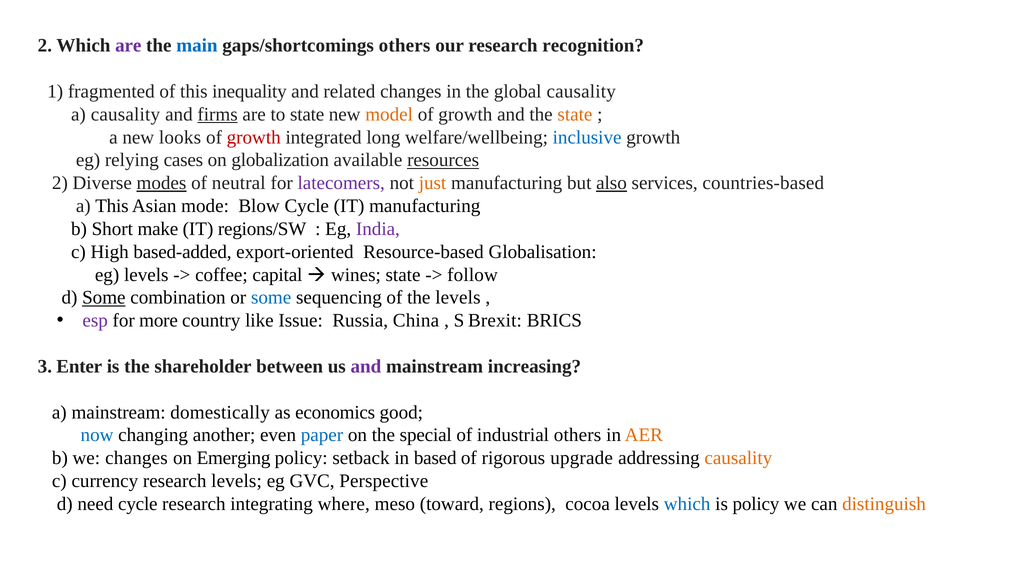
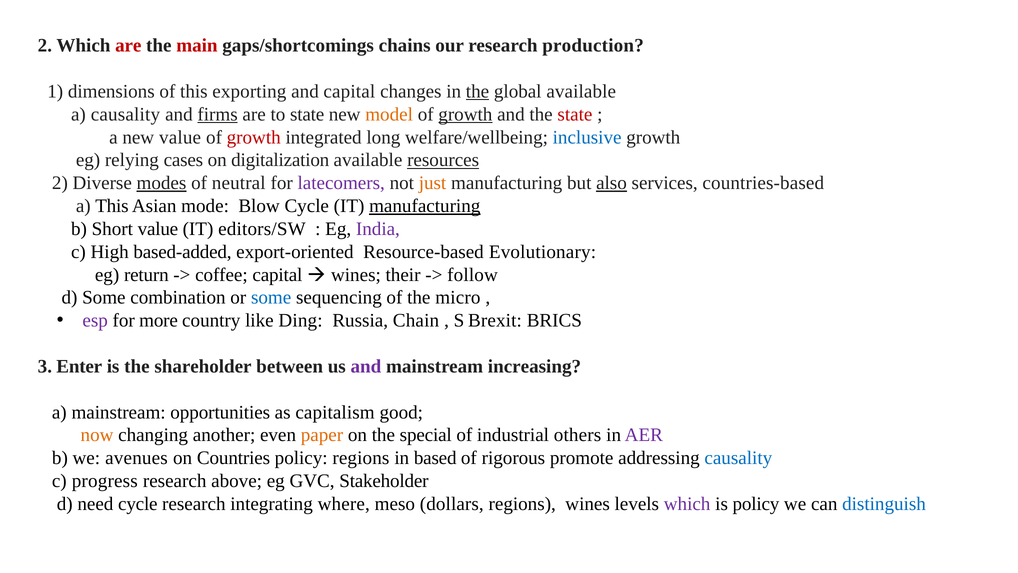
are colour: purple -> red (128, 46)
main colour: blue -> red (197, 46)
gaps/shortcomings others: others -> chains (405, 46)
recognition: recognition -> production (593, 46)
fragmented: fragmented -> dimensions (111, 91)
inequality: inequality -> exporting (249, 91)
and related: related -> capital (349, 91)
the underline: none -> present (477, 91)
global causality: causality -> available (581, 91)
growth underline: none -> present (465, 114)
state colour: orange -> red (575, 114)
new looks: looks -> value (180, 137)
globalization: globalization -> digitalization (280, 160)
manufacturing underline: none -> present (425, 206)
Short make: make -> value (158, 229)
regions/SW: regions/SW -> editors/SW (262, 229)
Globalisation: Globalisation -> Evolutionary (542, 252)
eg levels: levels -> return (146, 275)
wines state: state -> their (403, 275)
Some underline: present -> none (104, 297)
the levels: levels -> micro (458, 297)
Issue: Issue -> Ding (301, 320)
China: China -> Chain (416, 320)
domestically: domestically -> opportunities (220, 412)
economics: economics -> capitalism (335, 412)
now colour: blue -> orange (97, 435)
paper colour: blue -> orange (322, 435)
AER colour: orange -> purple (644, 435)
we changes: changes -> avenues (137, 458)
Emerging: Emerging -> Countries (234, 458)
policy setback: setback -> regions (361, 458)
upgrade: upgrade -> promote (582, 458)
causality colour: orange -> blue (738, 458)
currency: currency -> progress (105, 481)
research levels: levels -> above (237, 481)
Perspective: Perspective -> Stakeholder (384, 481)
toward: toward -> dollars (452, 504)
regions cocoa: cocoa -> wines (588, 504)
which colour: blue -> purple (687, 504)
distinguish colour: orange -> blue (884, 504)
